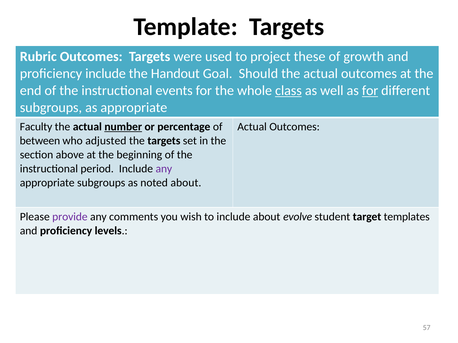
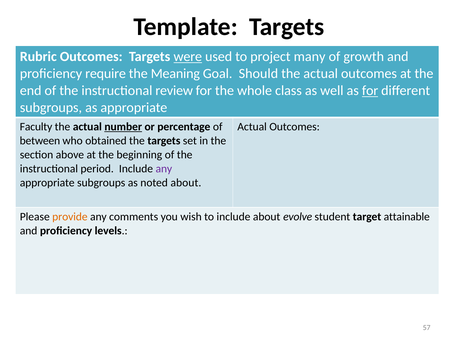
were underline: none -> present (188, 57)
these: these -> many (310, 57)
proficiency include: include -> require (106, 74)
Handout: Handout -> Meaning (175, 74)
events: events -> review (174, 91)
class underline: present -> none (288, 91)
adjusted: adjusted -> obtained (106, 141)
provide colour: purple -> orange (70, 217)
templates: templates -> attainable (407, 217)
